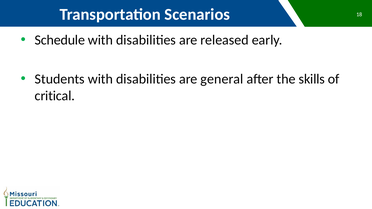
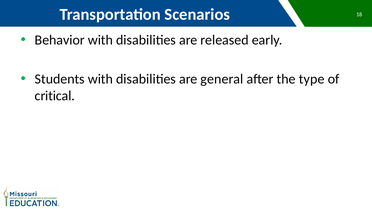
Schedule: Schedule -> Behavior (60, 40)
skills: skills -> type (312, 79)
